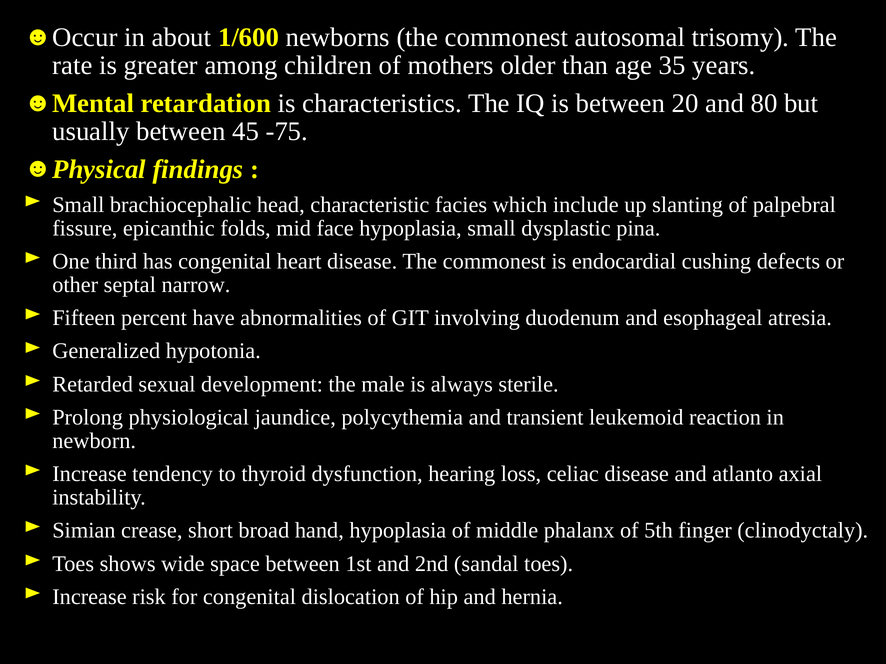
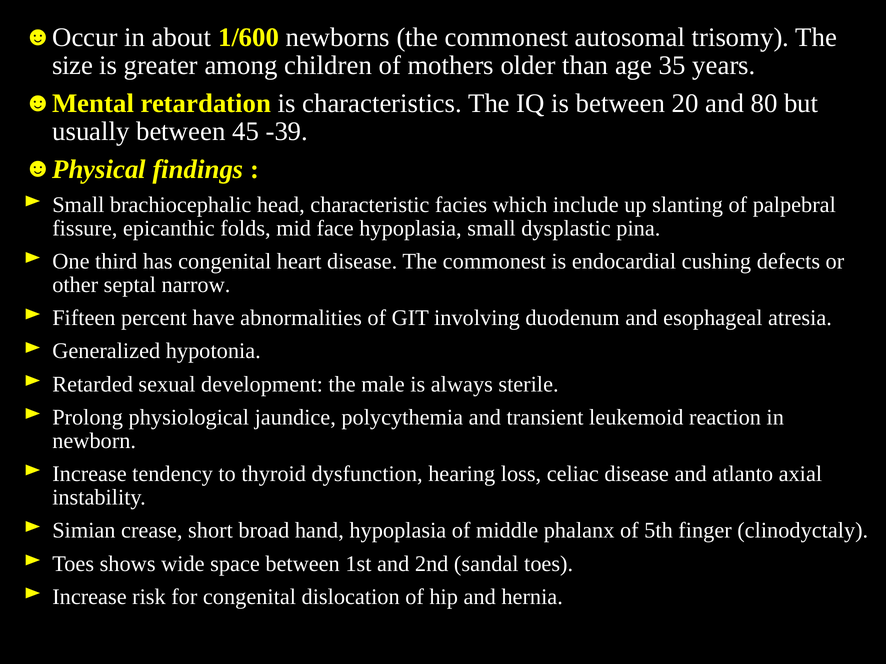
rate: rate -> size (73, 66)
-75: -75 -> -39 (287, 131)
